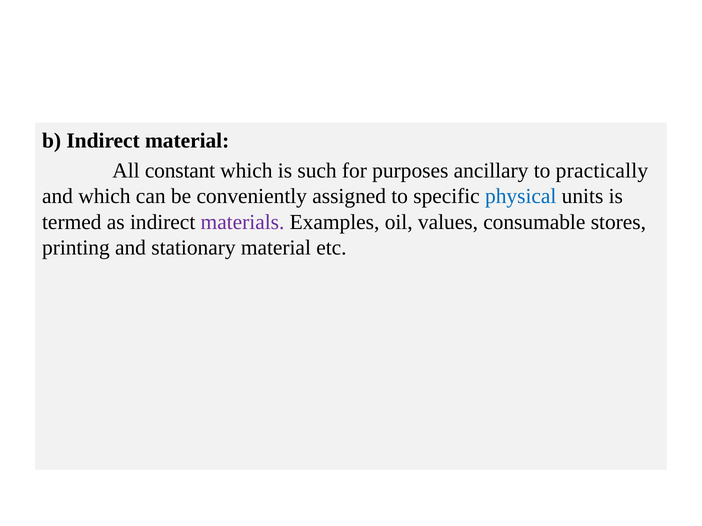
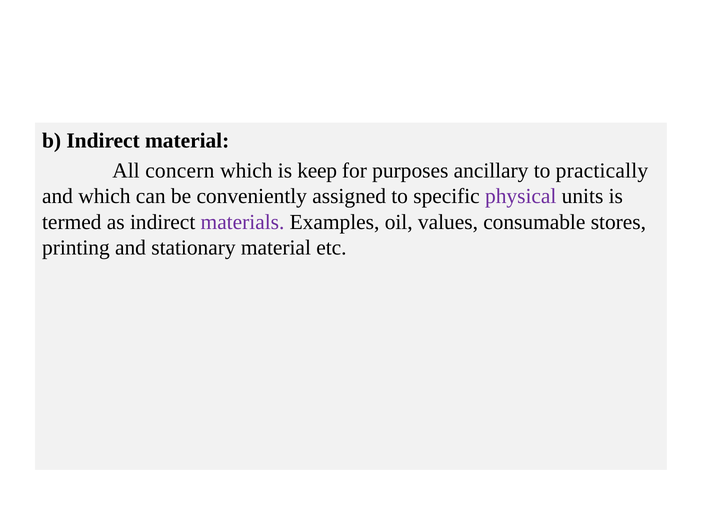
constant: constant -> concern (180, 171)
such: such -> keep (317, 171)
physical colour: blue -> purple (521, 196)
